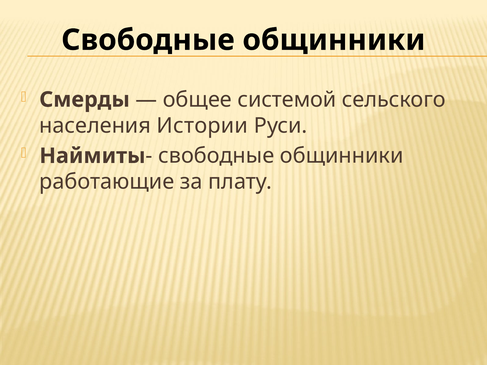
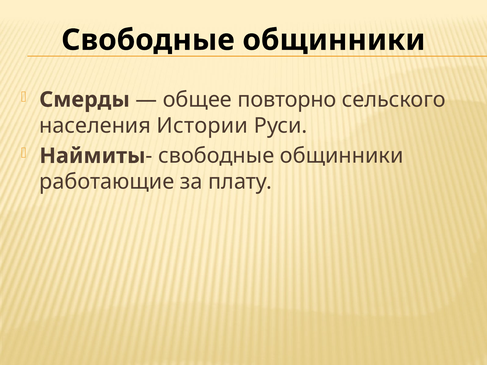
системой: системой -> повторно (287, 100)
